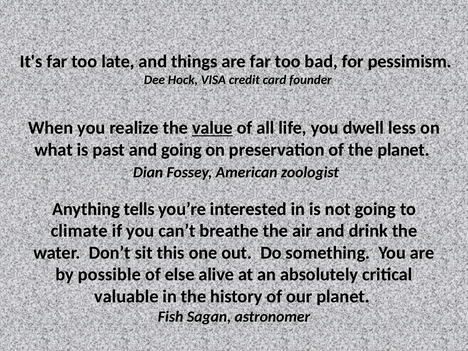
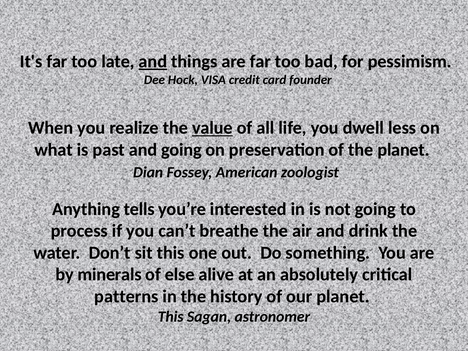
and underline: none -> present (153, 62)
climate: climate -> process (79, 231)
possible: possible -> minerals (110, 275)
valuable: valuable -> patterns (126, 296)
Fish: Fish -> This (171, 317)
